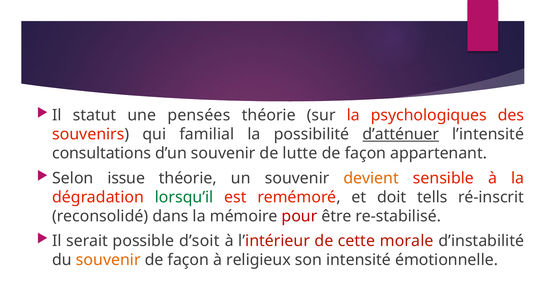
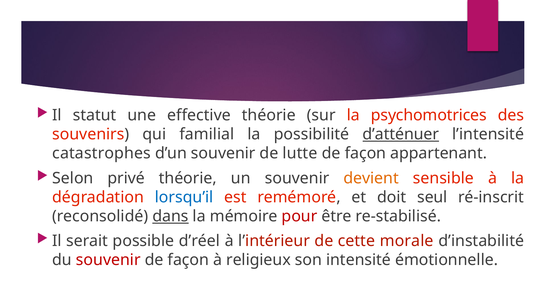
pensées: pensées -> effective (199, 115)
psychologiques: psychologiques -> psychomotrices (429, 115)
consultations: consultations -> catastrophes (102, 153)
issue: issue -> privé (126, 178)
lorsqu’il colour: green -> blue (184, 197)
tells: tells -> seul (432, 197)
dans underline: none -> present (170, 216)
d’soit: d’soit -> d’réel (199, 241)
souvenir colour: orange -> red (108, 260)
